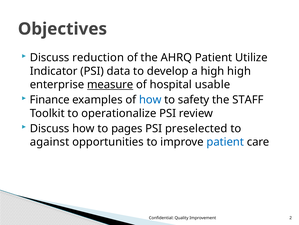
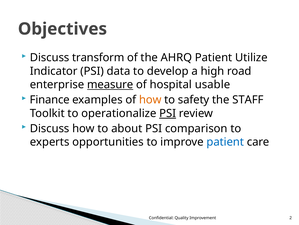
reduction: reduction -> transform (98, 57)
high high: high -> road (239, 71)
how colour: blue -> orange (150, 99)
PSI underline: none -> present (168, 113)
pages: pages -> about (127, 128)
preselected: preselected -> comparison (196, 128)
against: against -> experts (50, 142)
